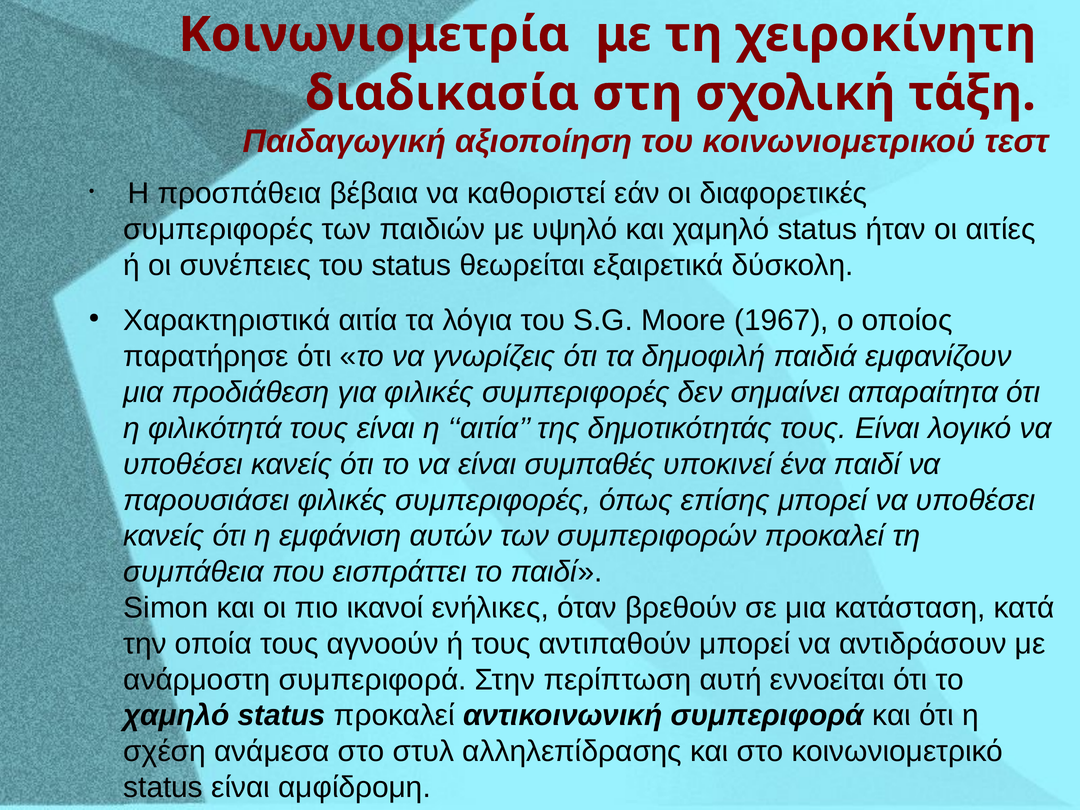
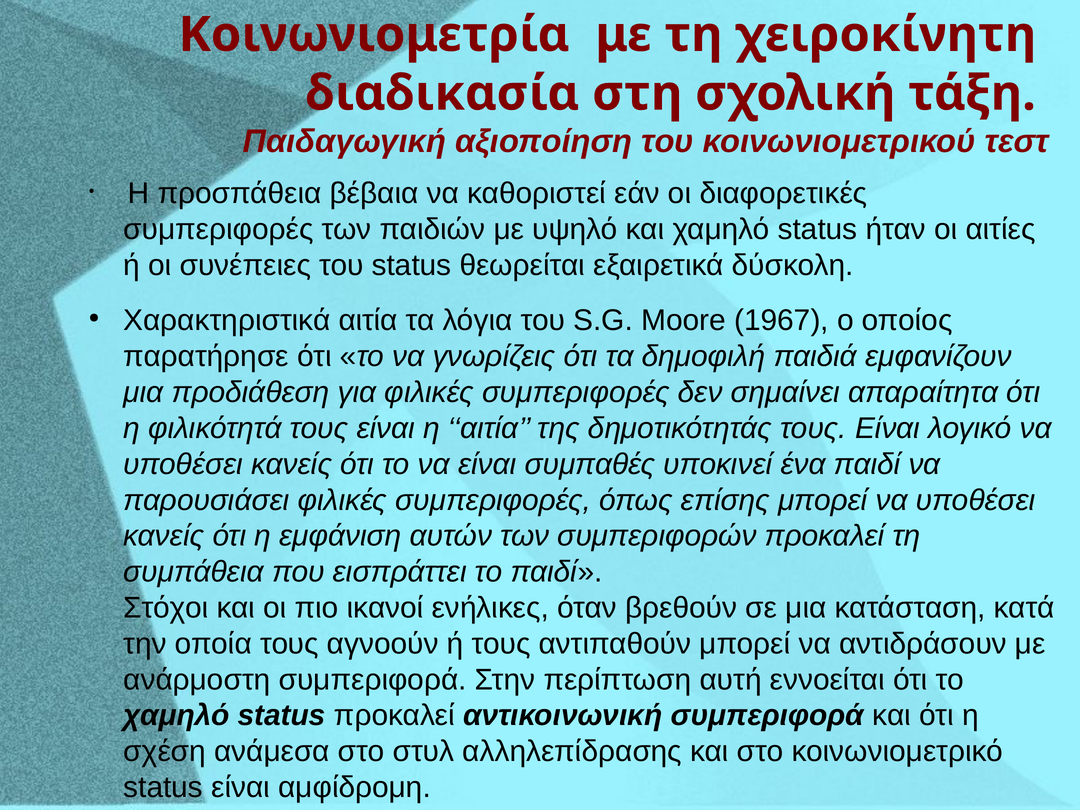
Simon: Simon -> Στόχοι (166, 608)
